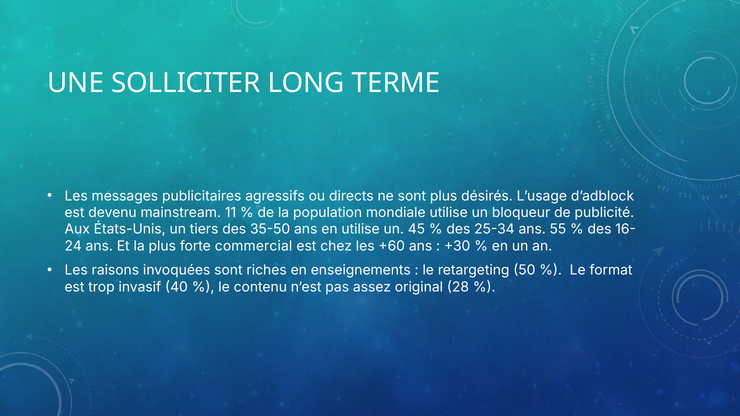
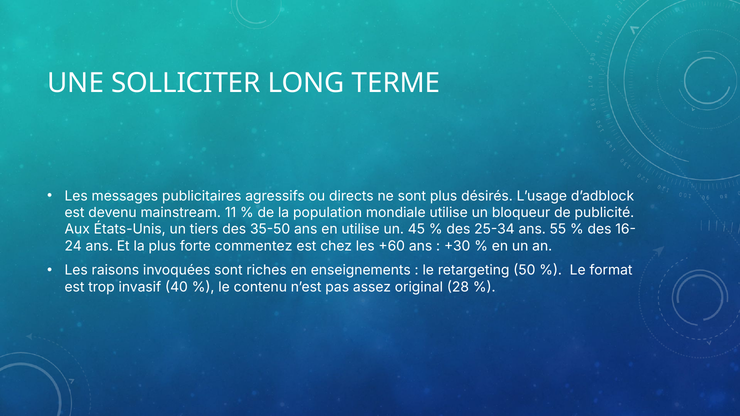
commercial: commercial -> commentez (254, 246)
